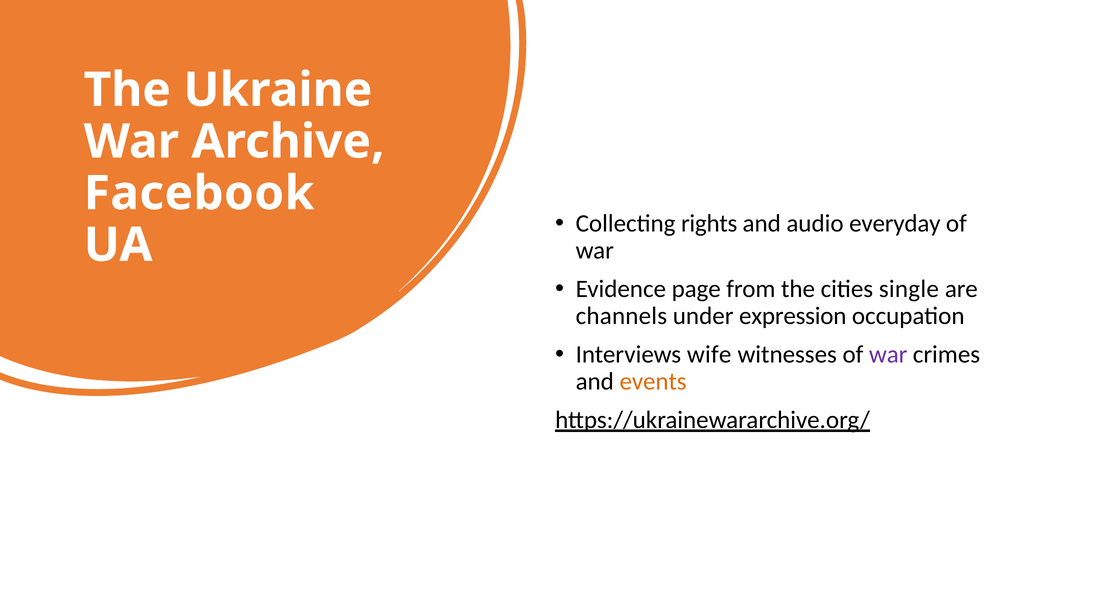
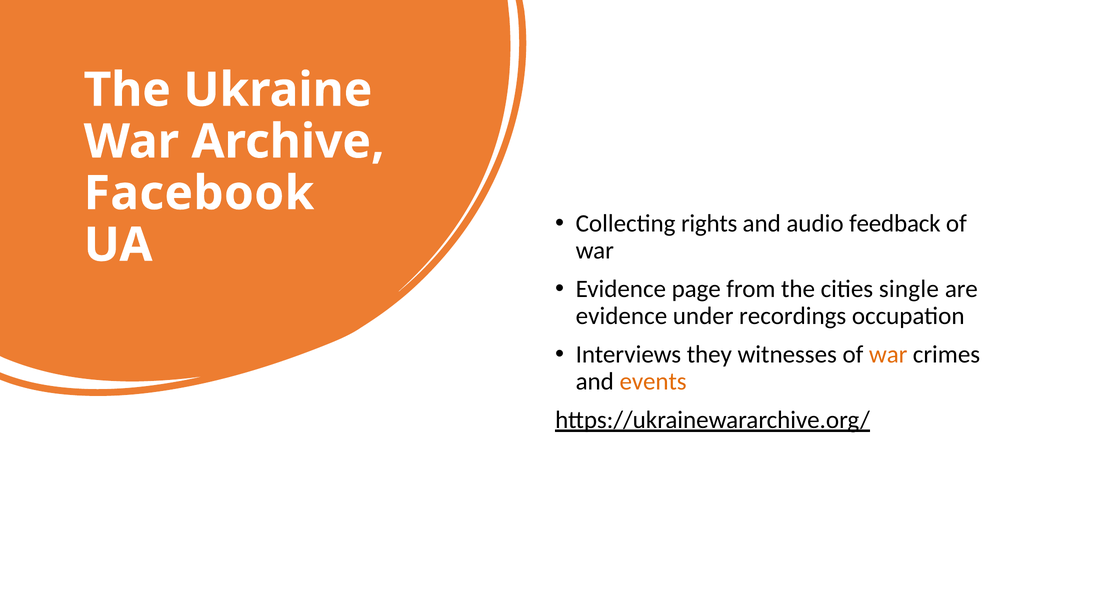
everyday: everyday -> feedback (895, 224)
channels: channels -> evidence (621, 316)
expression: expression -> recordings (793, 316)
wife: wife -> they (709, 355)
war colour: purple -> orange (888, 355)
